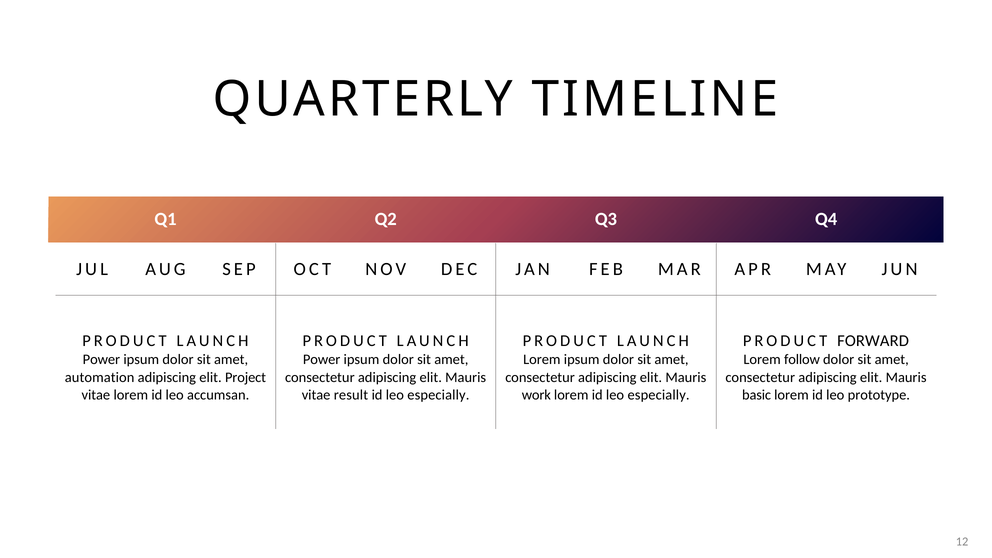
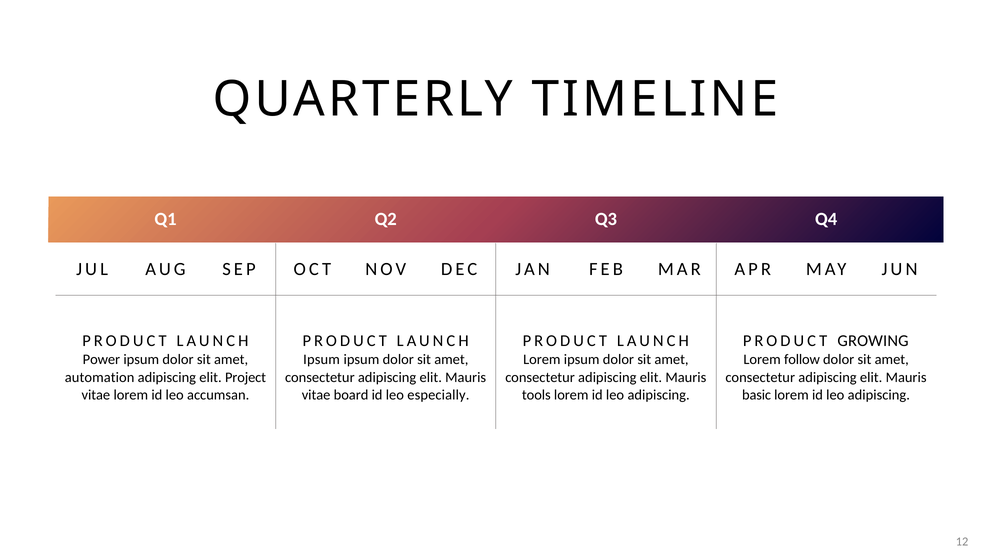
FORWARD: FORWARD -> GROWING (873, 341)
Power: Power -> Ipsum (322, 360)
result: result -> board (351, 395)
work: work -> tools (536, 395)
especially: especially -> adipiscing (659, 395)
prototype: prototype -> adipiscing (879, 395)
